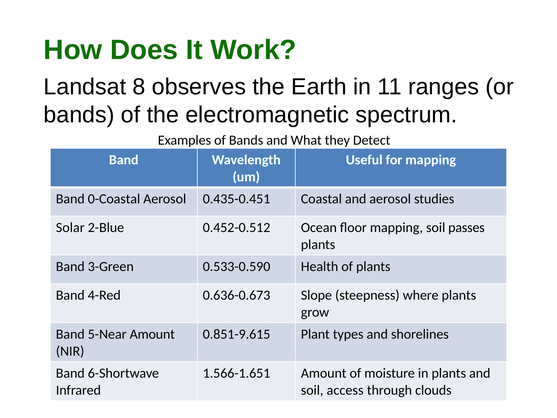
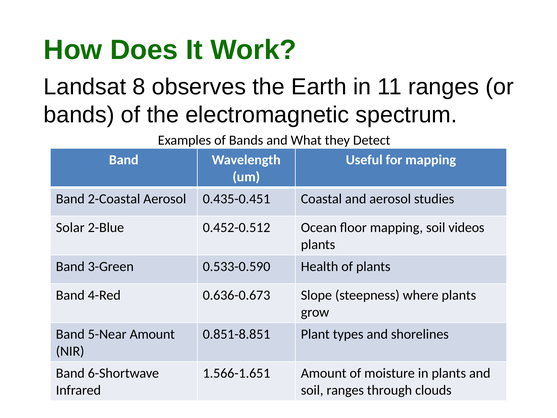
0-Coastal: 0-Coastal -> 2-Coastal (114, 199)
passes: passes -> videos (466, 227)
0.851-9.615: 0.851-9.615 -> 0.851-8.851 (237, 334)
soil access: access -> ranges (345, 390)
